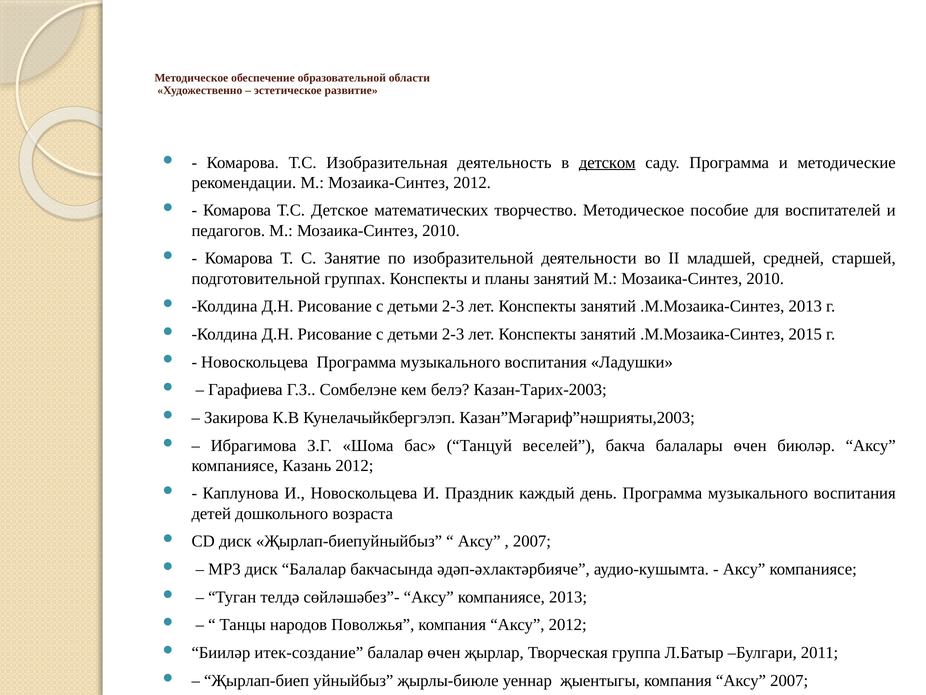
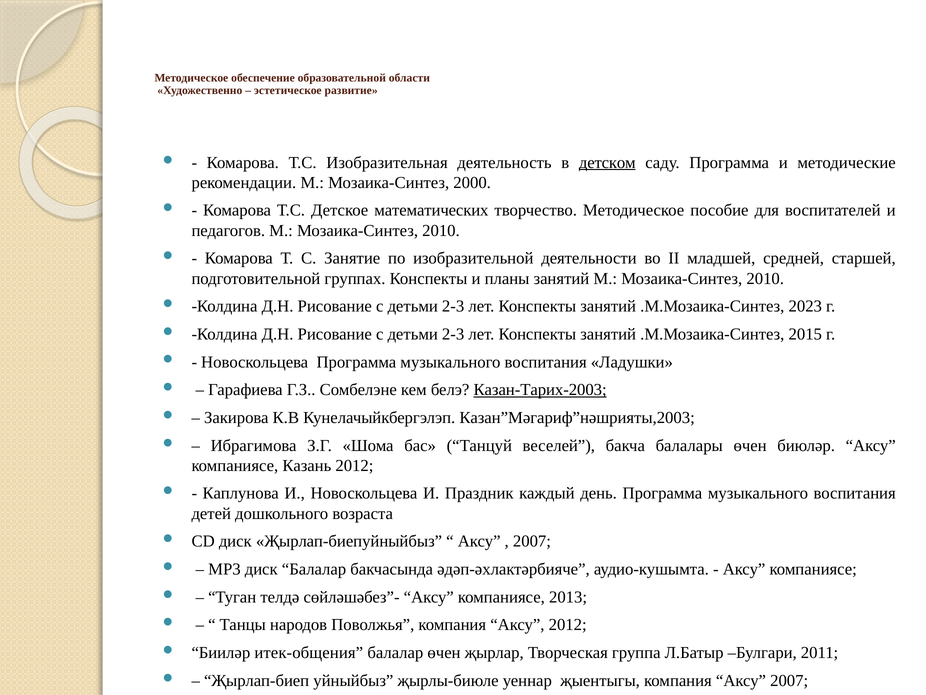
Мозаика-Синтез 2012: 2012 -> 2000 (472, 182)
.М.Мозаика-Синтез 2013: 2013 -> 2023 (805, 306)
Казан-Тарих-2003 underline: none -> present (540, 390)
итек-создание: итек-создание -> итек-общения (309, 652)
